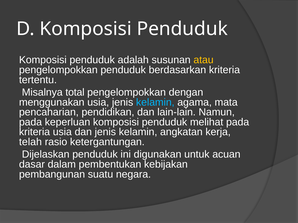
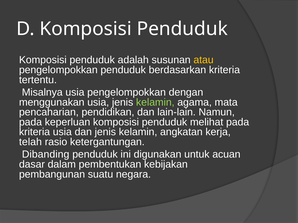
Misalnya total: total -> usia (75, 93)
kelamin colour: light blue -> light green (155, 102)
Dijelaskan: Dijelaskan -> Dibanding (46, 155)
